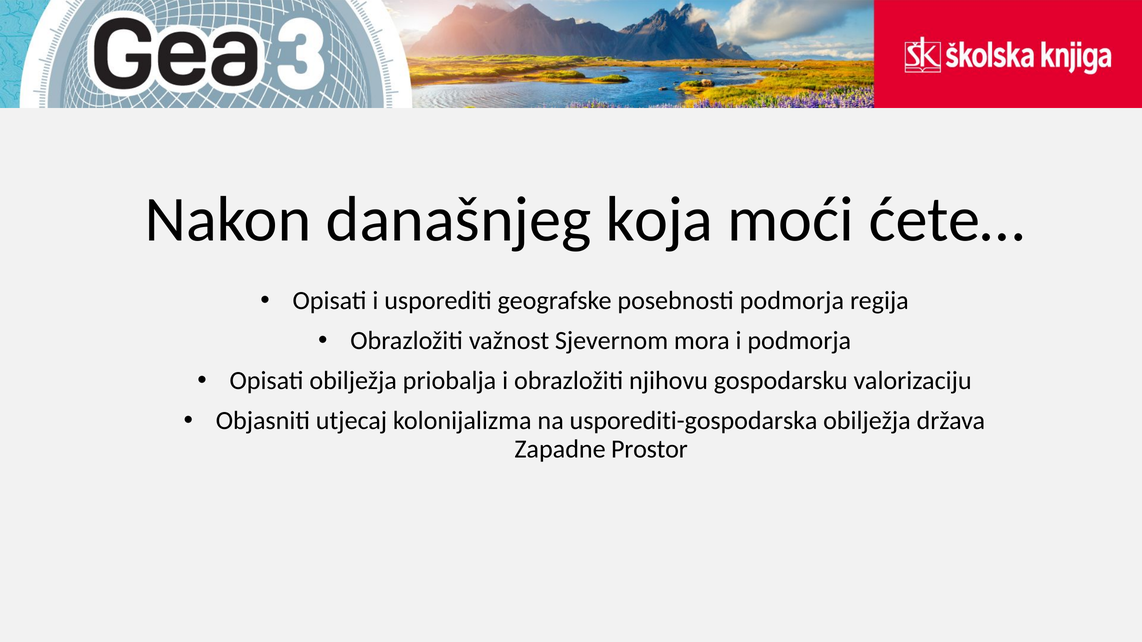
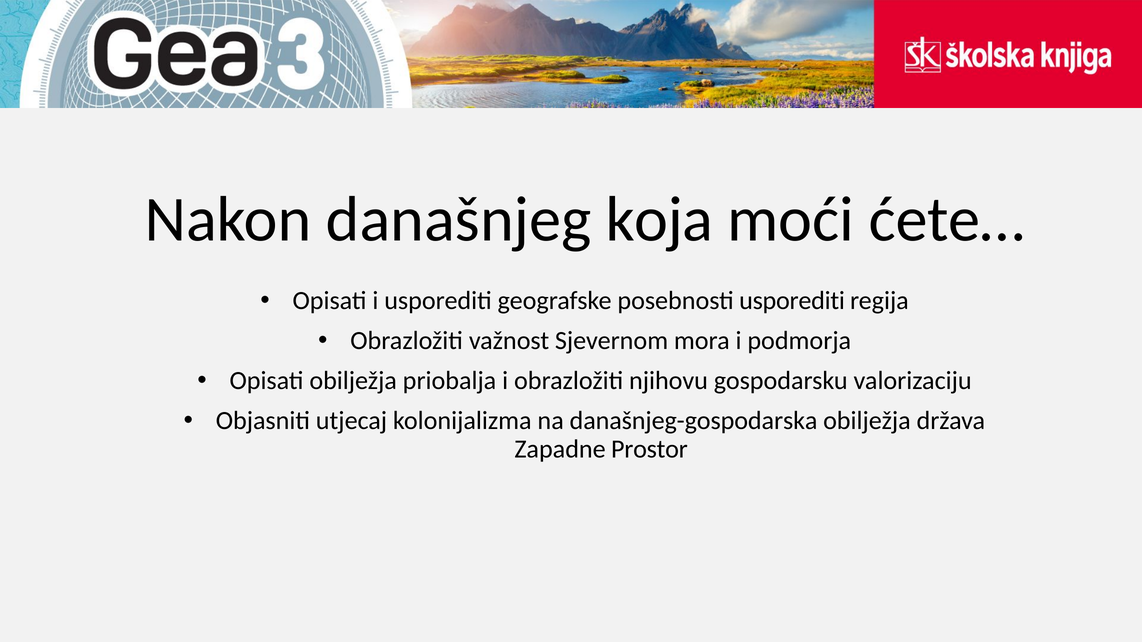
posebnosti podmorja: podmorja -> usporediti (792, 301)
usporediti-gospodarska: usporediti-gospodarska -> današnjeg-gospodarska (694, 421)
